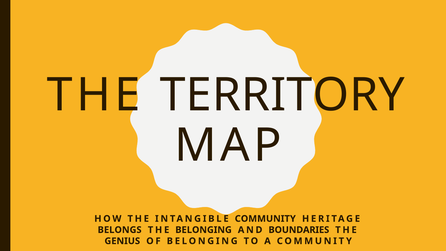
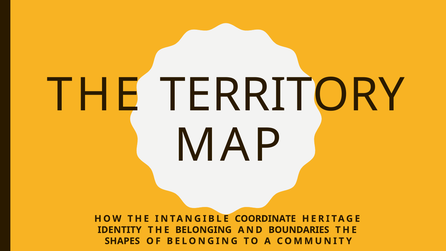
INTANGIBLE COMMUNITY: COMMUNITY -> COORDINATE (265, 219)
BELONGS: BELONGS -> IDENTITY (120, 230)
GENIUS: GENIUS -> SHAPES (122, 241)
